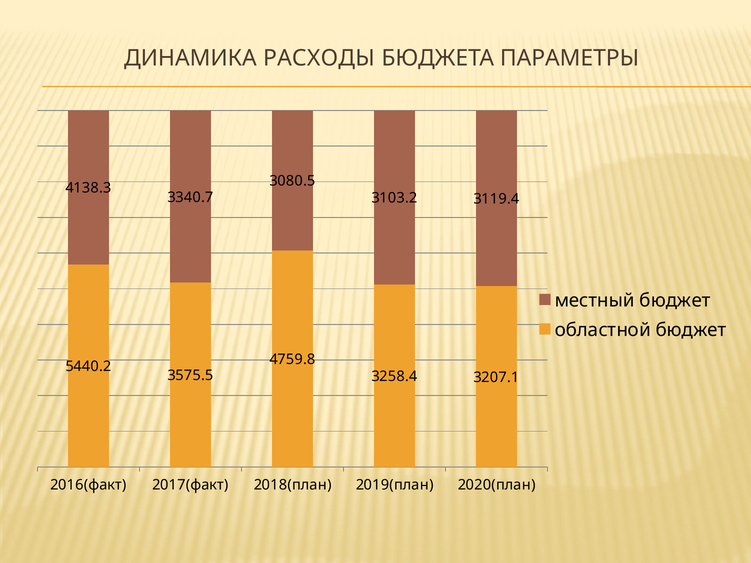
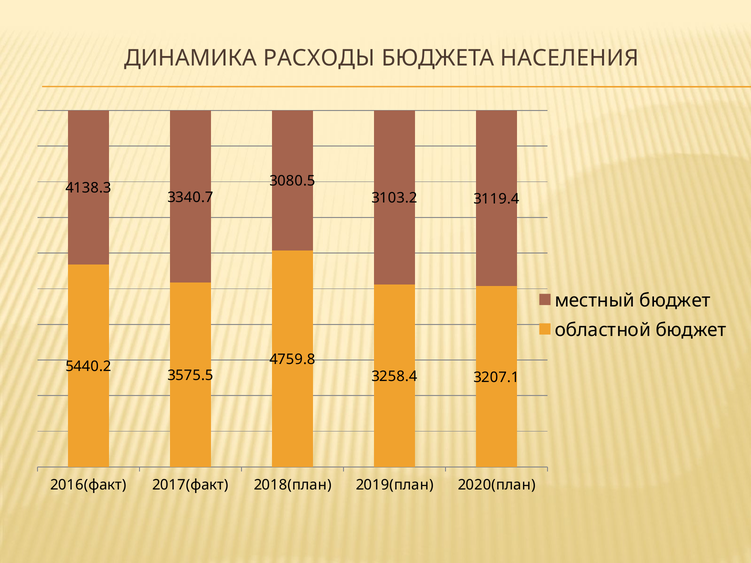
ПАРАМЕТРЫ: ПАРАМЕТРЫ -> НАСЕЛЕНИЯ (569, 58)
